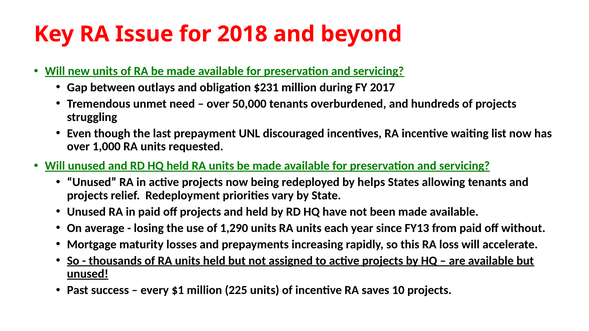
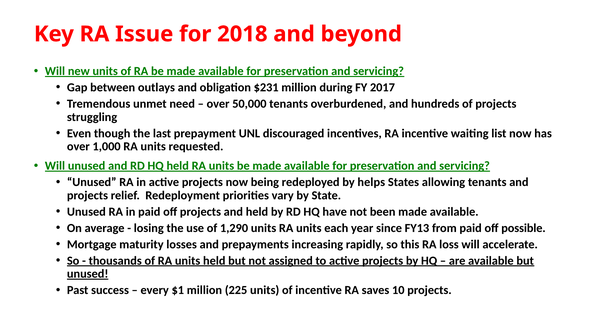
without: without -> possible (523, 228)
